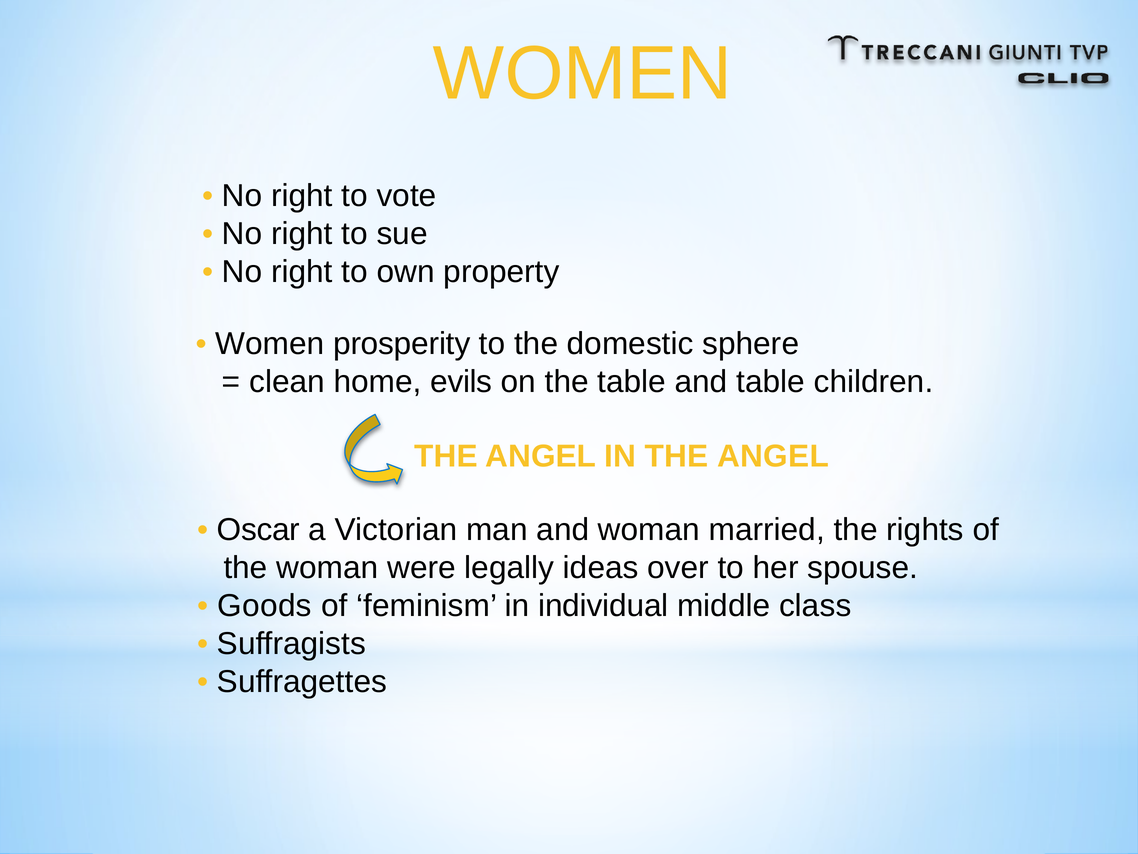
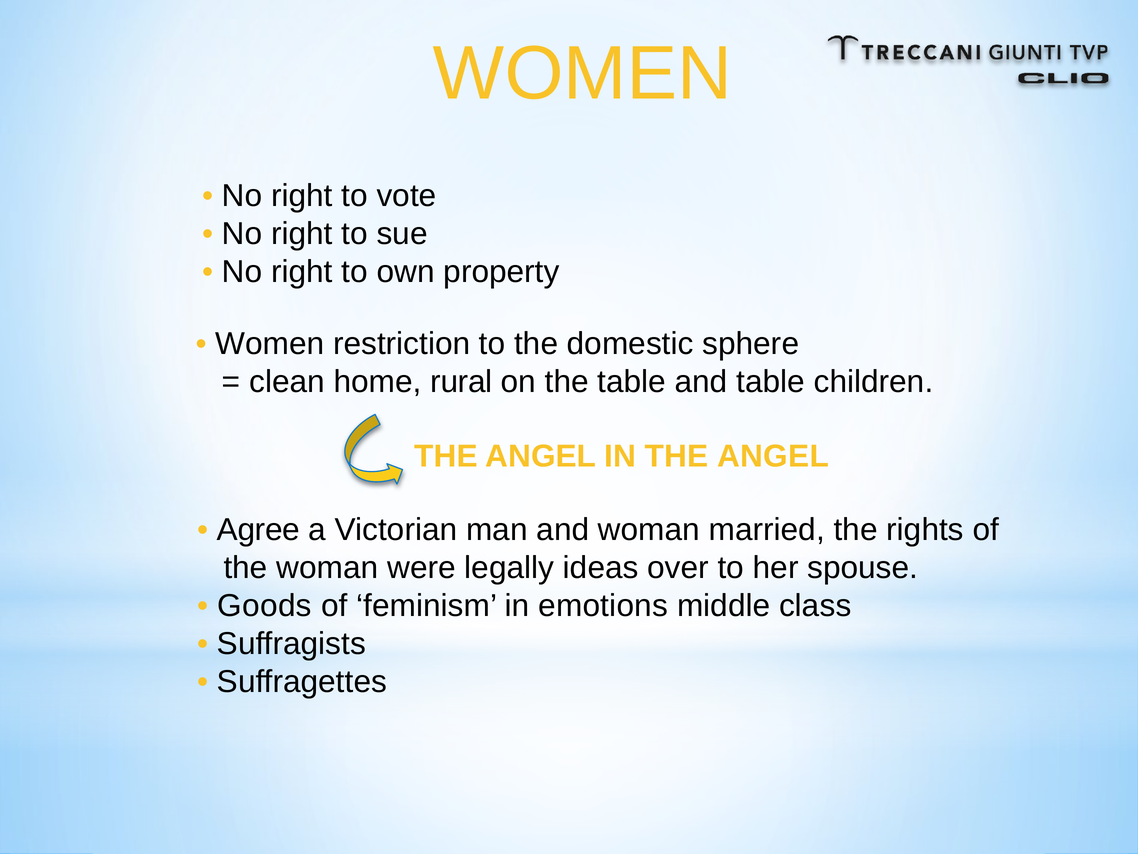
prosperity: prosperity -> restriction (402, 344)
evils: evils -> rural (461, 382)
Oscar: Oscar -> Agree (258, 530)
individual: individual -> emotions (603, 606)
